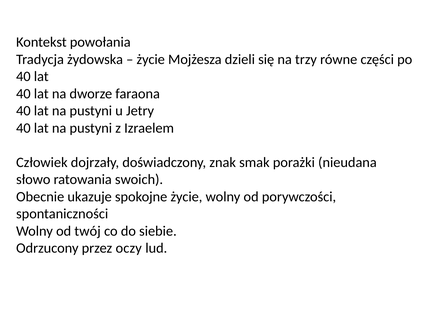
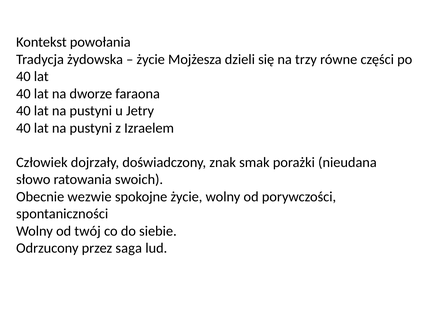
ukazuje: ukazuje -> wezwie (90, 197)
oczy: oczy -> saga (129, 249)
